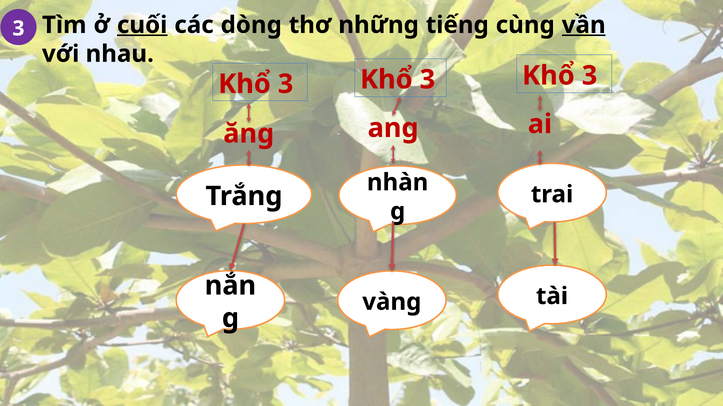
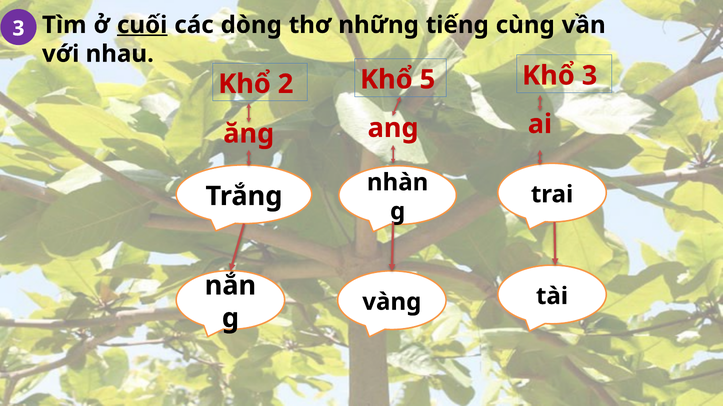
vần underline: present -> none (584, 25)
3: 3 -> 2 (286, 84)
3: 3 -> 5 (427, 80)
